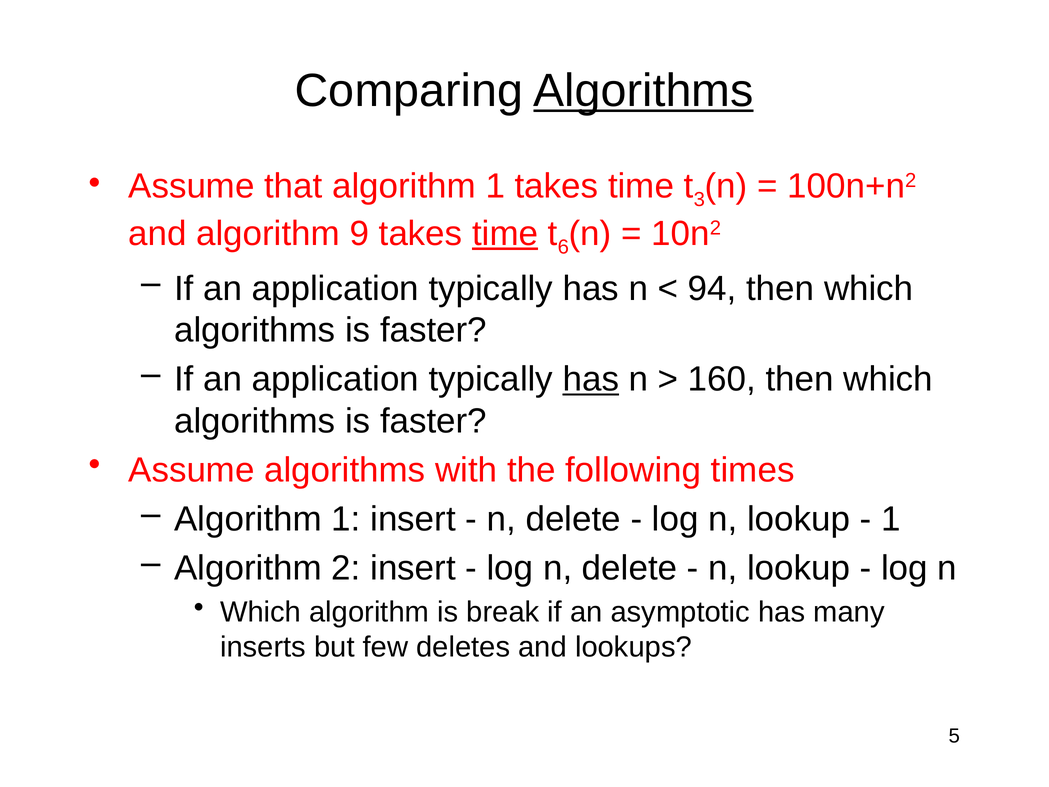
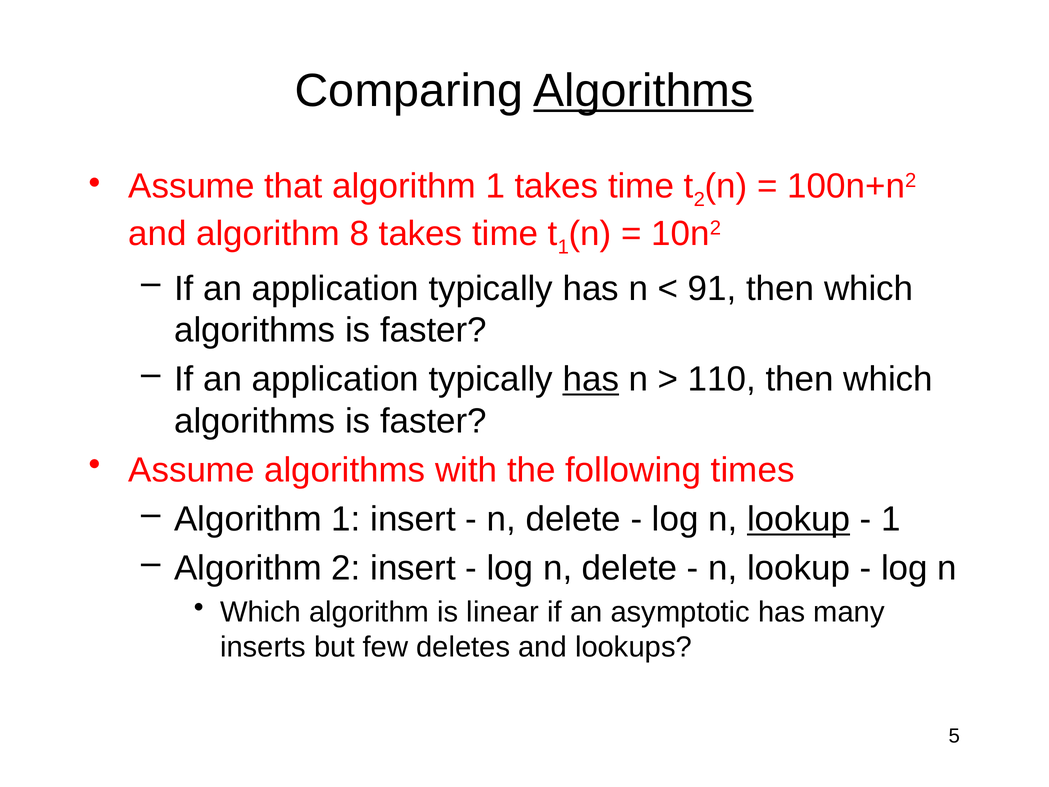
3: 3 -> 2 (699, 200)
9: 9 -> 8 (359, 234)
time underline: present -> none (505, 234)
6: 6 -> 1 (563, 247)
94: 94 -> 91 (712, 288)
160: 160 -> 110 (722, 379)
lookup underline: none -> present (799, 519)
break: break -> linear (503, 612)
